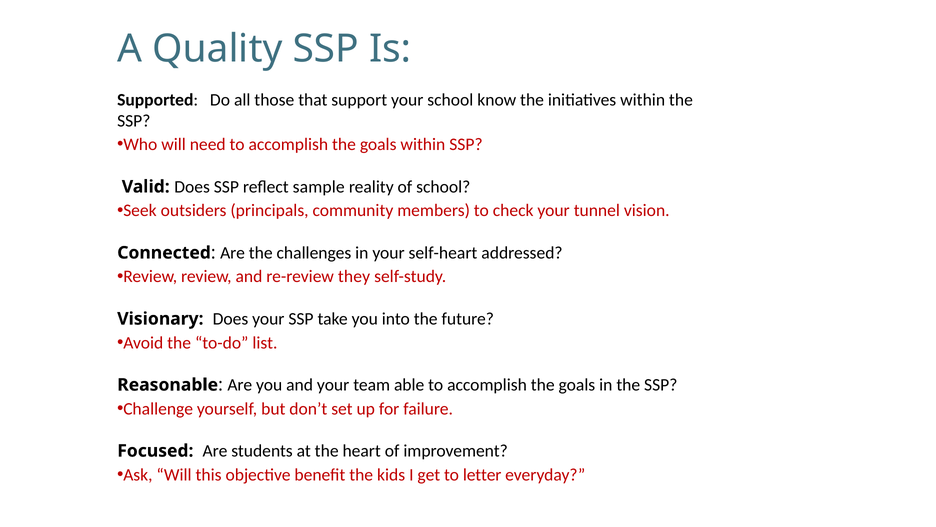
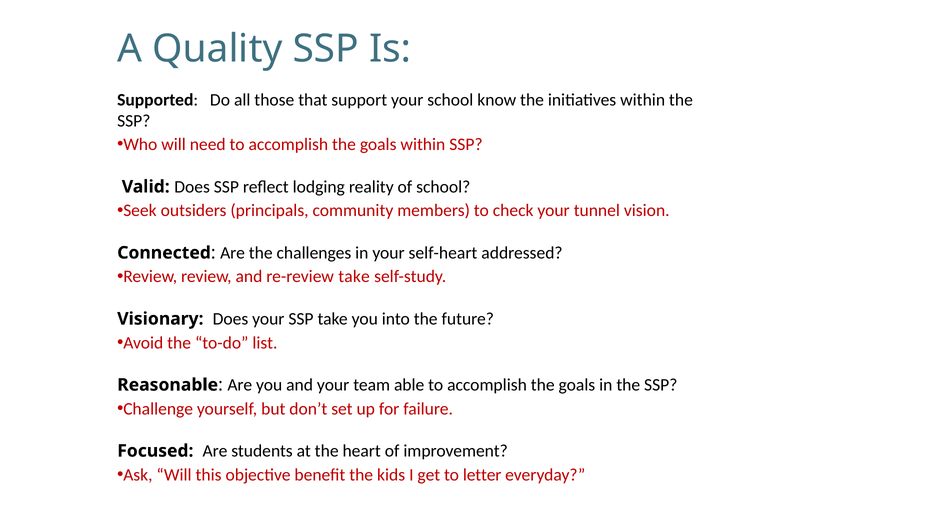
sample: sample -> lodging (319, 187)
re-review they: they -> take (354, 276)
